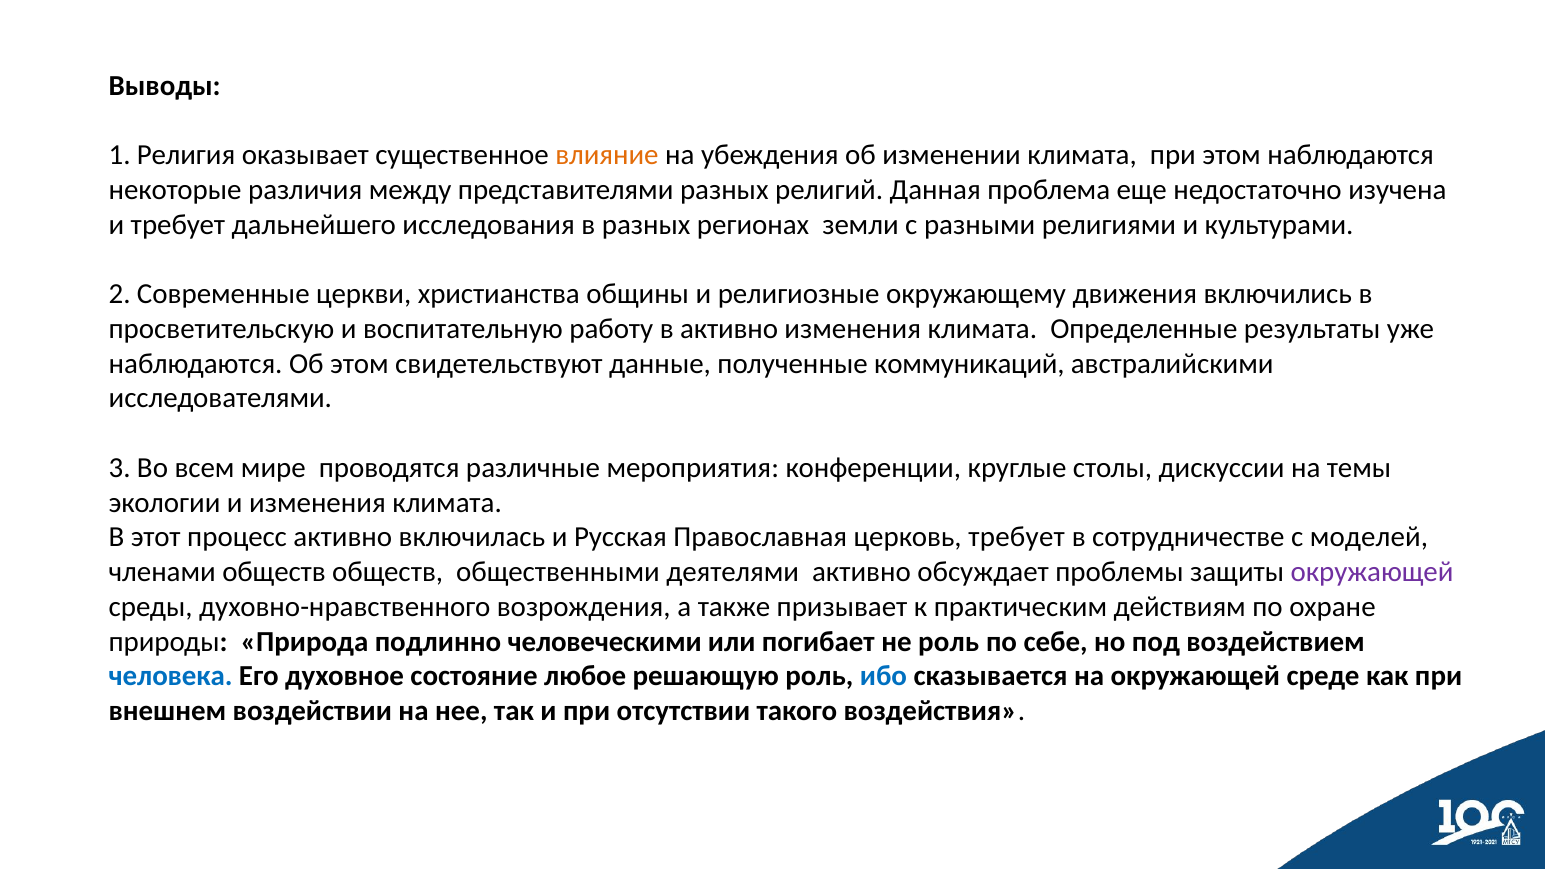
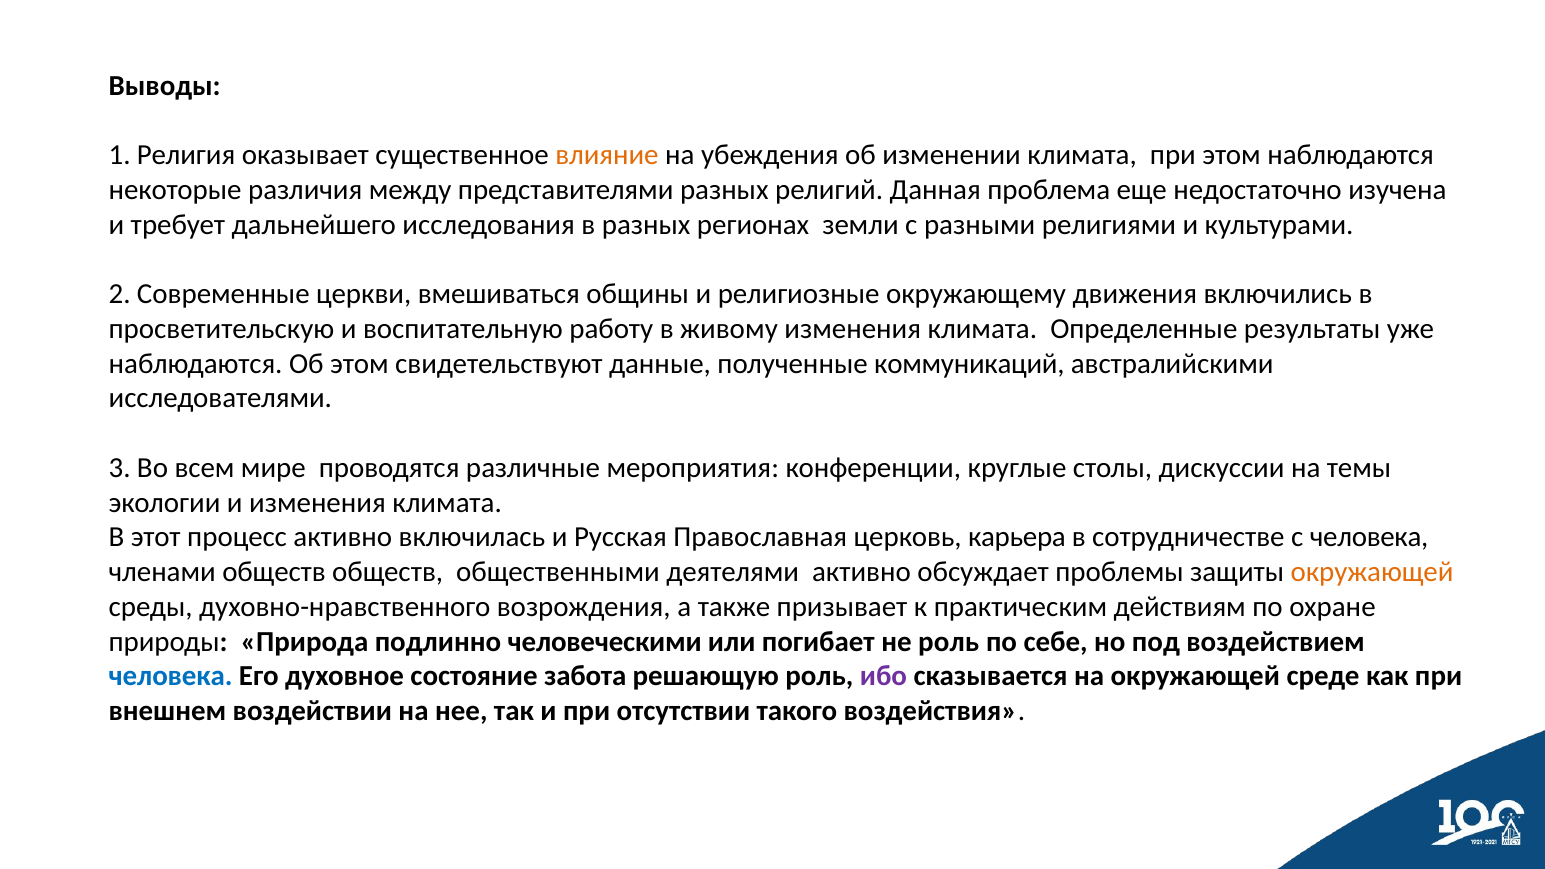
христианства: христианства -> вмешиваться (499, 294)
в активно: активно -> живому (729, 329)
церковь требует: требует -> карьера (1017, 537)
с моделей: моделей -> человека (1369, 537)
окружающей colour: purple -> orange (1372, 572)
любое: любое -> забота (585, 676)
ибо colour: blue -> purple (884, 676)
